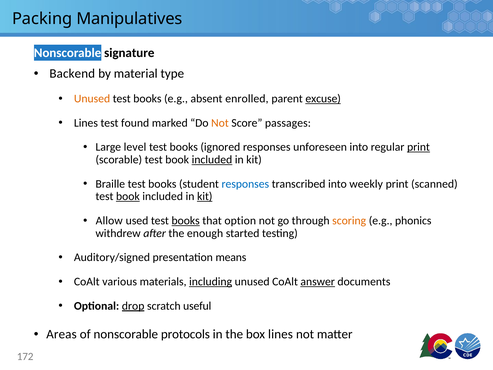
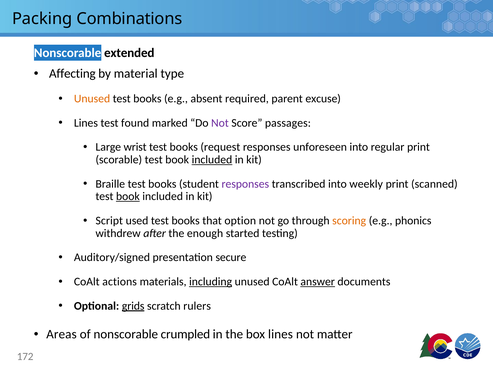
Manipulatives: Manipulatives -> Combinations (129, 19)
signature: signature -> extended (129, 53)
Backend: Backend -> Affecting (72, 74)
enrolled: enrolled -> required (247, 99)
excuse underline: present -> none (323, 99)
Not colour: orange -> purple (220, 123)
level: level -> wrist (135, 147)
ignored: ignored -> request (220, 147)
print underline: present -> none (418, 147)
responses colour: blue -> purple (245, 184)
kit underline: present -> none (205, 196)
Allow: Allow -> Script (109, 221)
books underline: present -> none (186, 221)
means: means -> secure (231, 257)
various: various -> actions (120, 281)
drop: drop -> grids (133, 306)
useful: useful -> rulers (197, 306)
protocols: protocols -> crumpled (185, 334)
